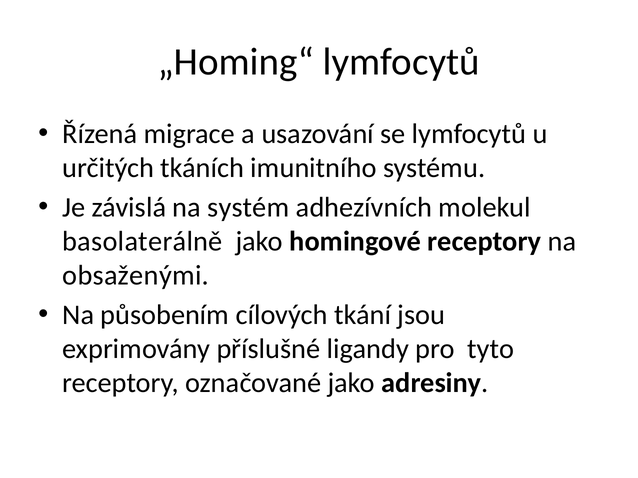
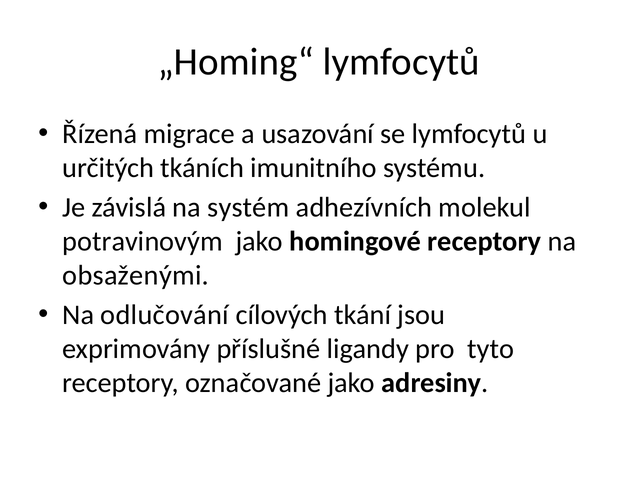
basolaterálně: basolaterálně -> potravinovým (142, 242)
působením: působením -> odlučování (165, 315)
